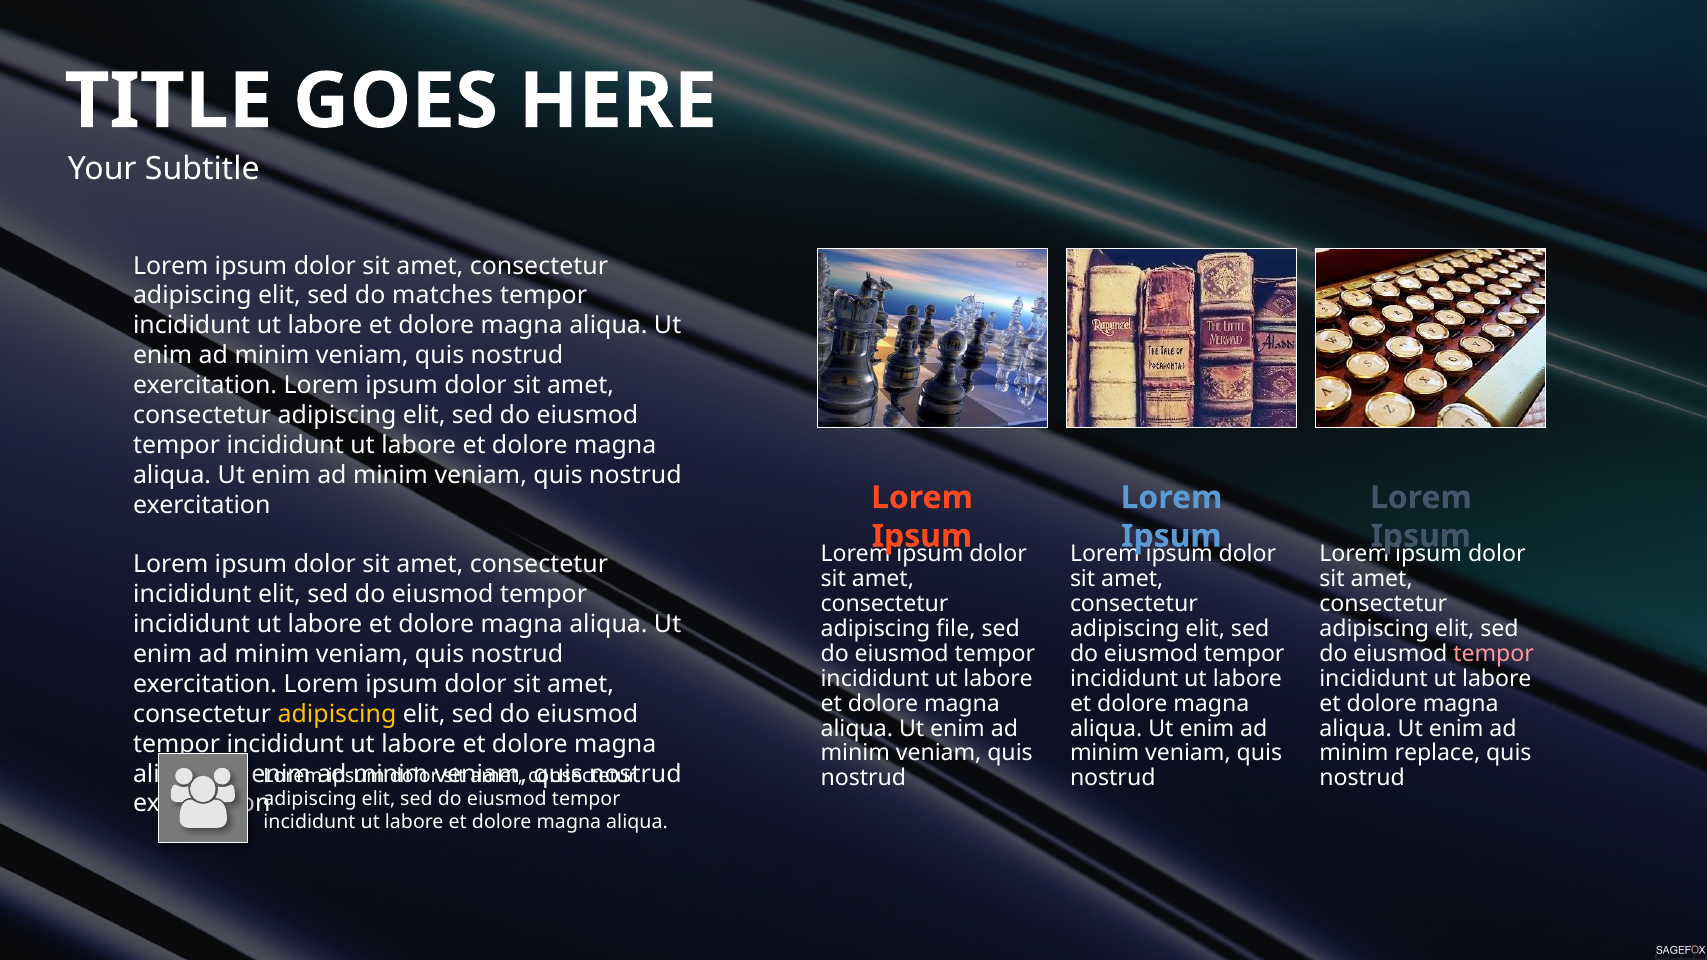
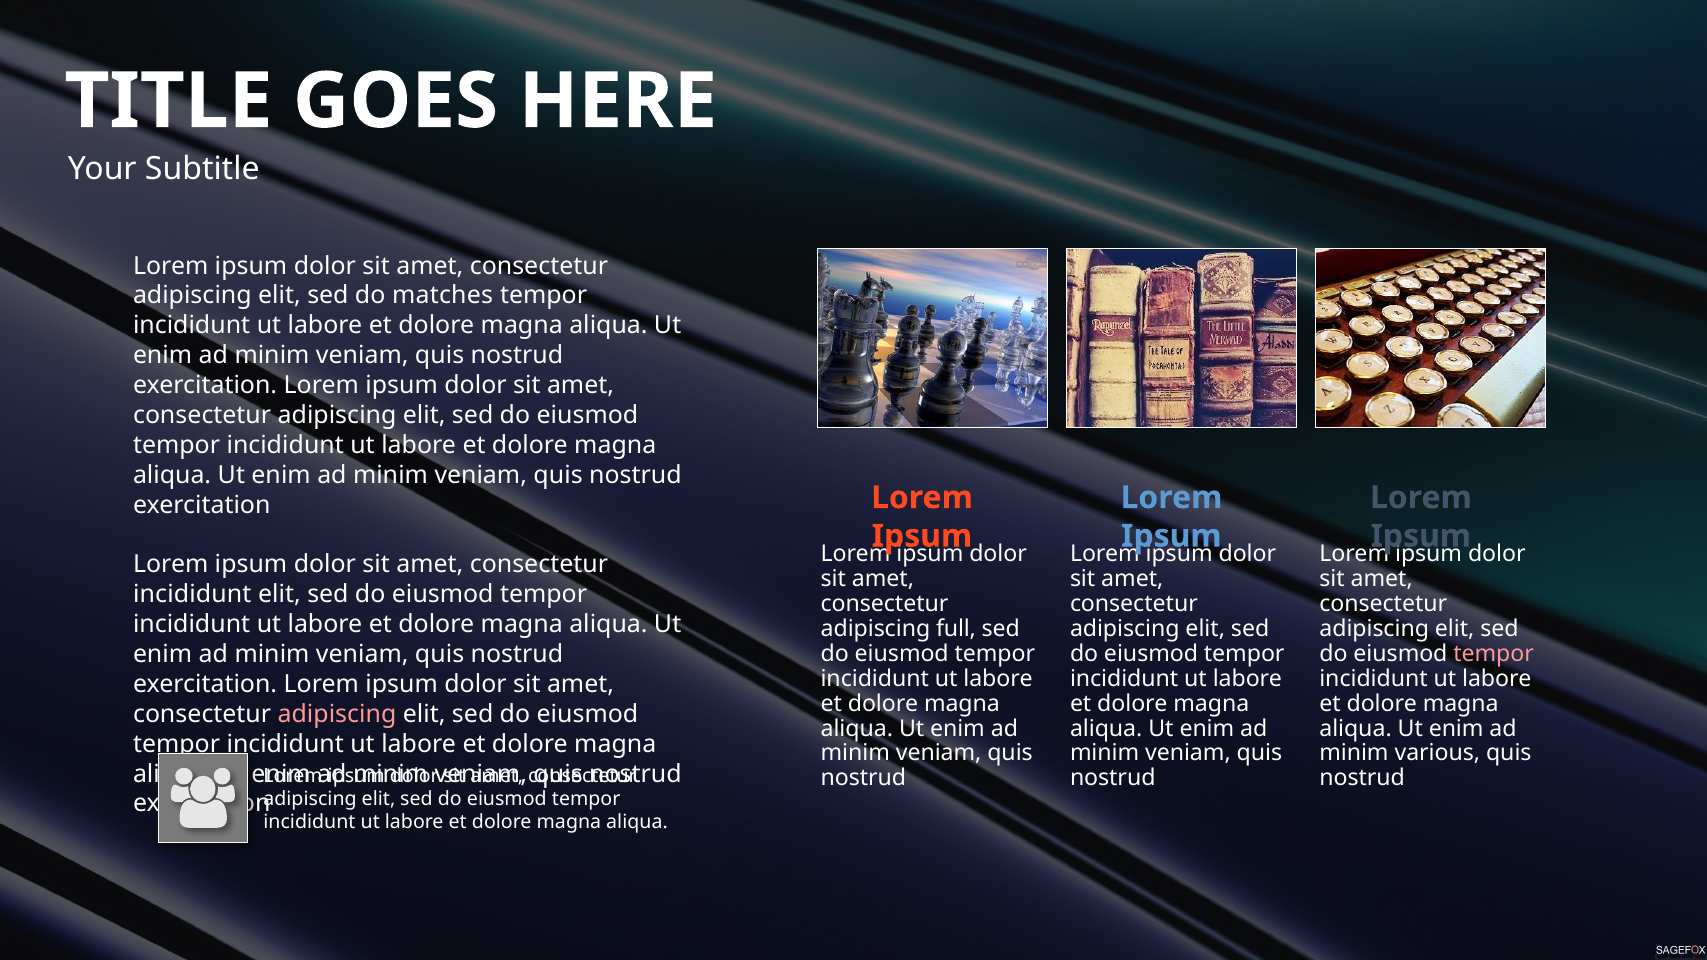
file: file -> full (956, 629)
adipiscing colour: yellow -> pink (337, 714)
replace: replace -> various (1437, 754)
